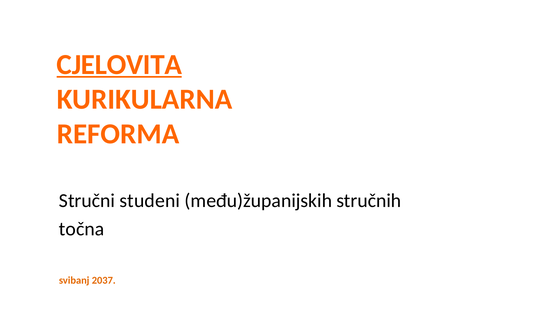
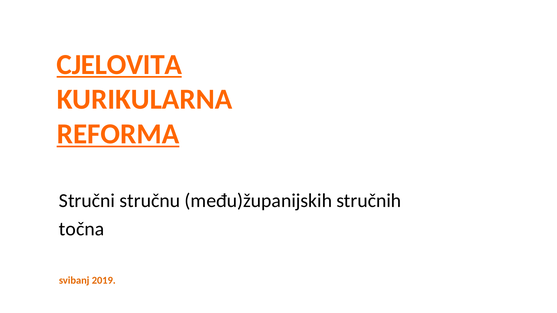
REFORMA underline: none -> present (118, 134)
studeni: studeni -> stručnu (150, 201)
2037: 2037 -> 2019 (104, 281)
